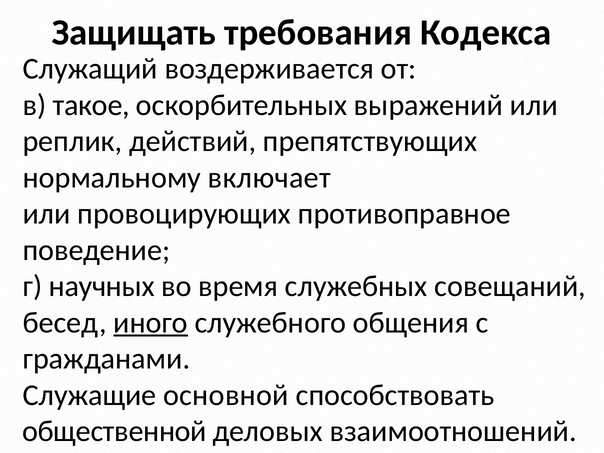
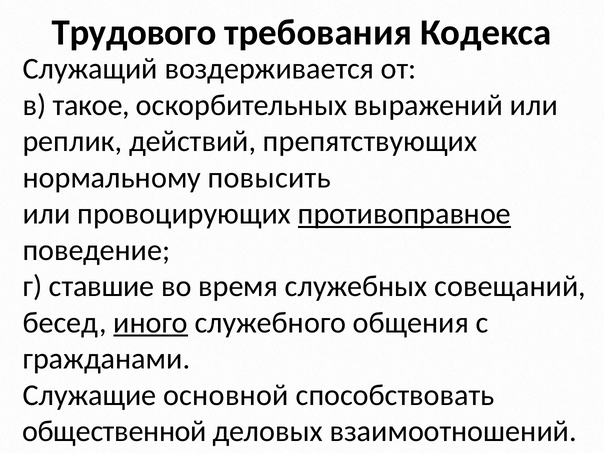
Защищать: Защищать -> Трудового (134, 33)
включает: включает -> повысить (269, 178)
противоправное underline: none -> present (404, 214)
научных: научных -> ставшие (102, 286)
